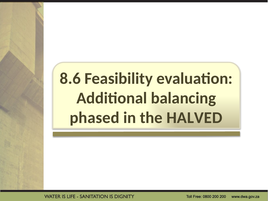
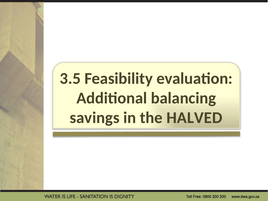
8.6: 8.6 -> 3.5 (70, 78)
phased: phased -> savings (95, 118)
